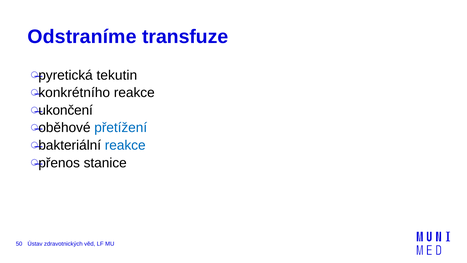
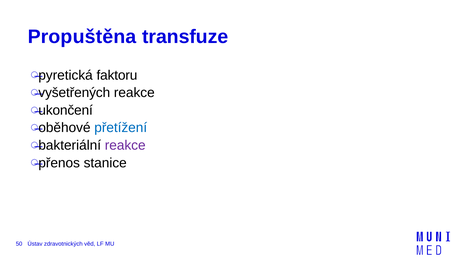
Odstraníme: Odstraníme -> Propuštěna (82, 37)
tekutin: tekutin -> faktoru (117, 75)
konkrétního: konkrétního -> vyšetřených (74, 93)
reakce colour: blue -> purple (125, 145)
